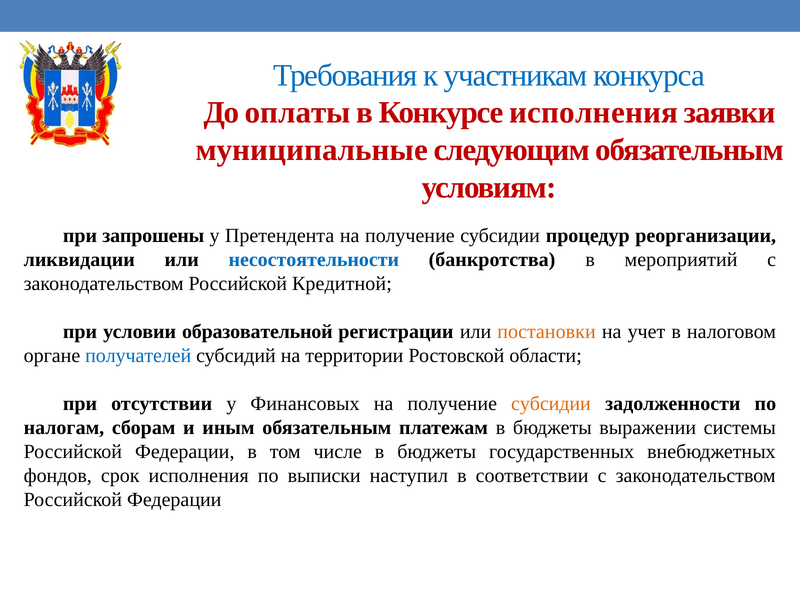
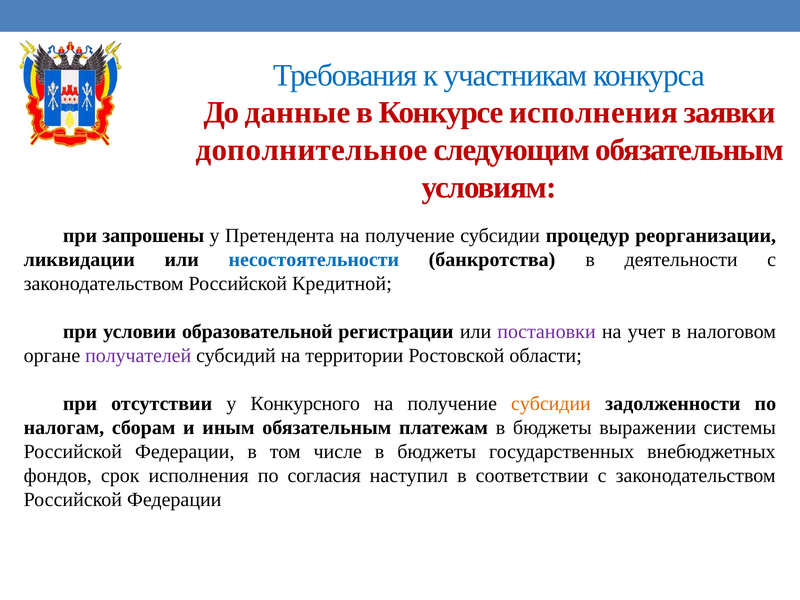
оплаты: оплаты -> данные (298, 113)
муниципальные: муниципальные -> дополнительное (312, 150)
мероприятий: мероприятий -> деятельности (681, 259)
постановки colour: orange -> purple (547, 331)
получателей colour: blue -> purple (138, 355)
Финансовых: Финансовых -> Конкурсного (305, 403)
выписки: выписки -> согласия (324, 475)
